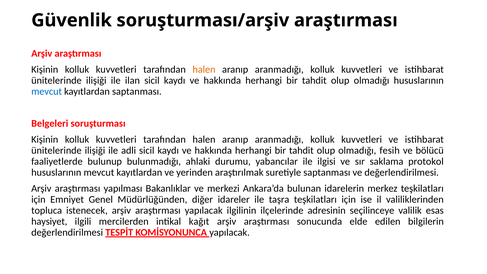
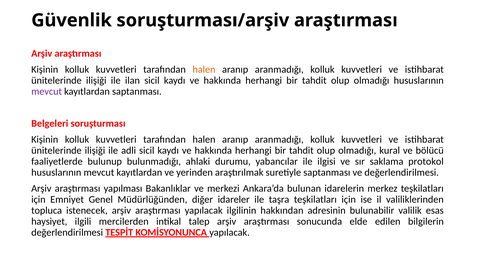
mevcut colour: blue -> purple (47, 91)
fesih: fesih -> kural (390, 151)
ilçelerinde: ilçelerinde -> hakkından (282, 210)
seçilinceye: seçilinceye -> bulunabilir (372, 210)
kağıt: kağıt -> talep (199, 221)
